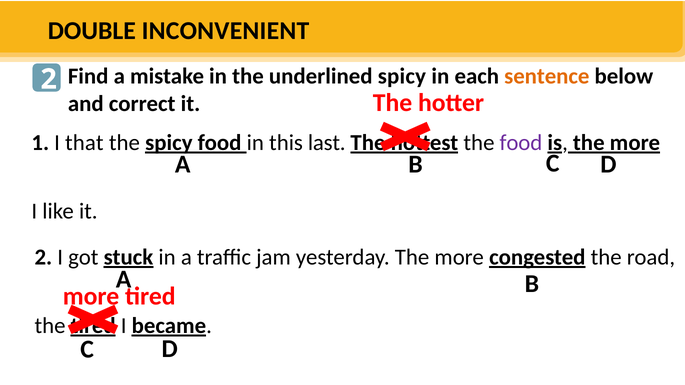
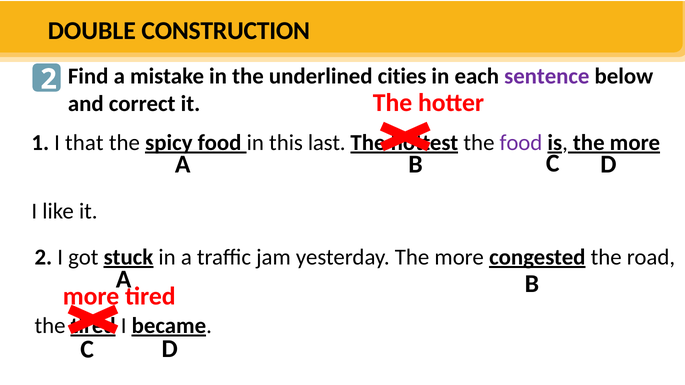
INCONVENIENT: INCONVENIENT -> CONSTRUCTION (226, 31)
underlined spicy: spicy -> cities (402, 76)
sentence colour: orange -> purple (547, 76)
